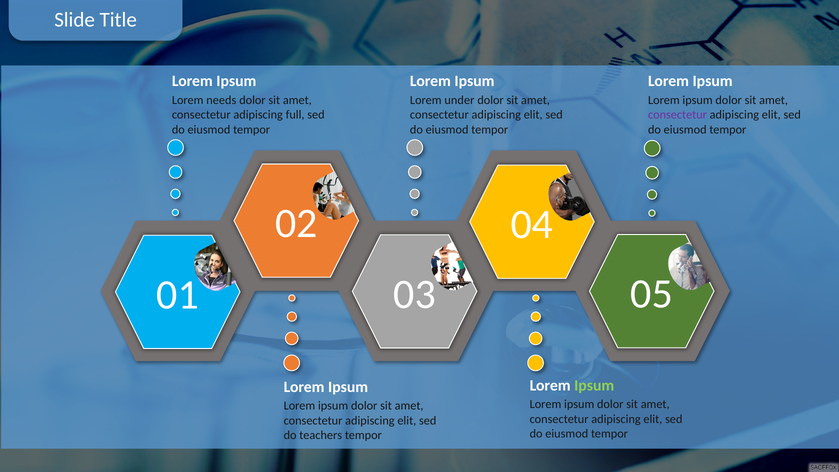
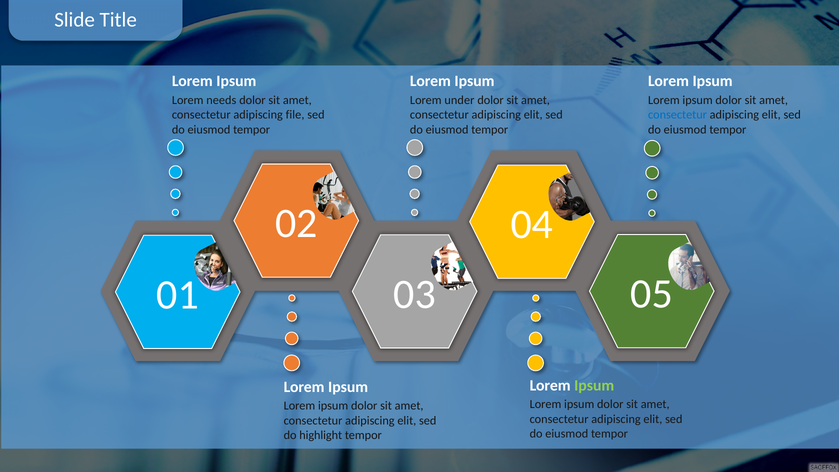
full: full -> file (295, 115)
consectetur colour: purple -> blue (678, 115)
teachers: teachers -> highlight (321, 435)
